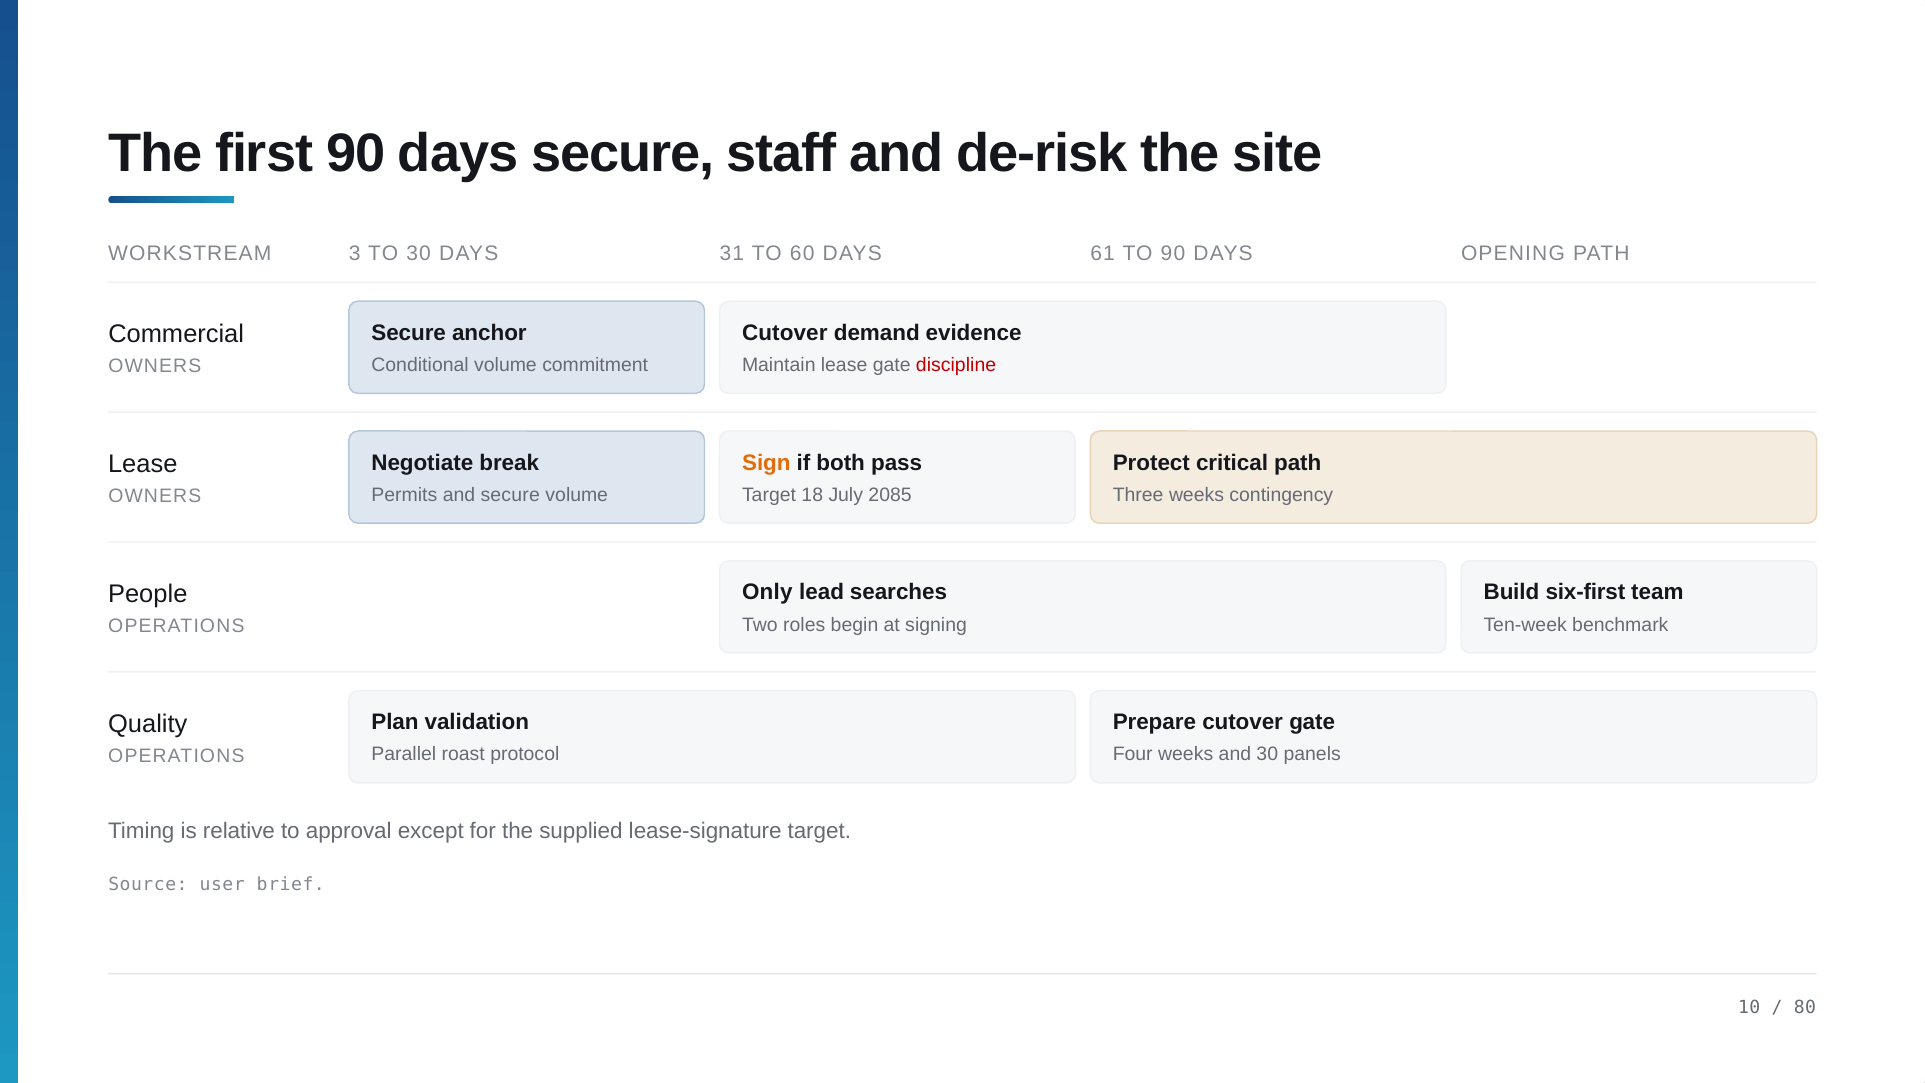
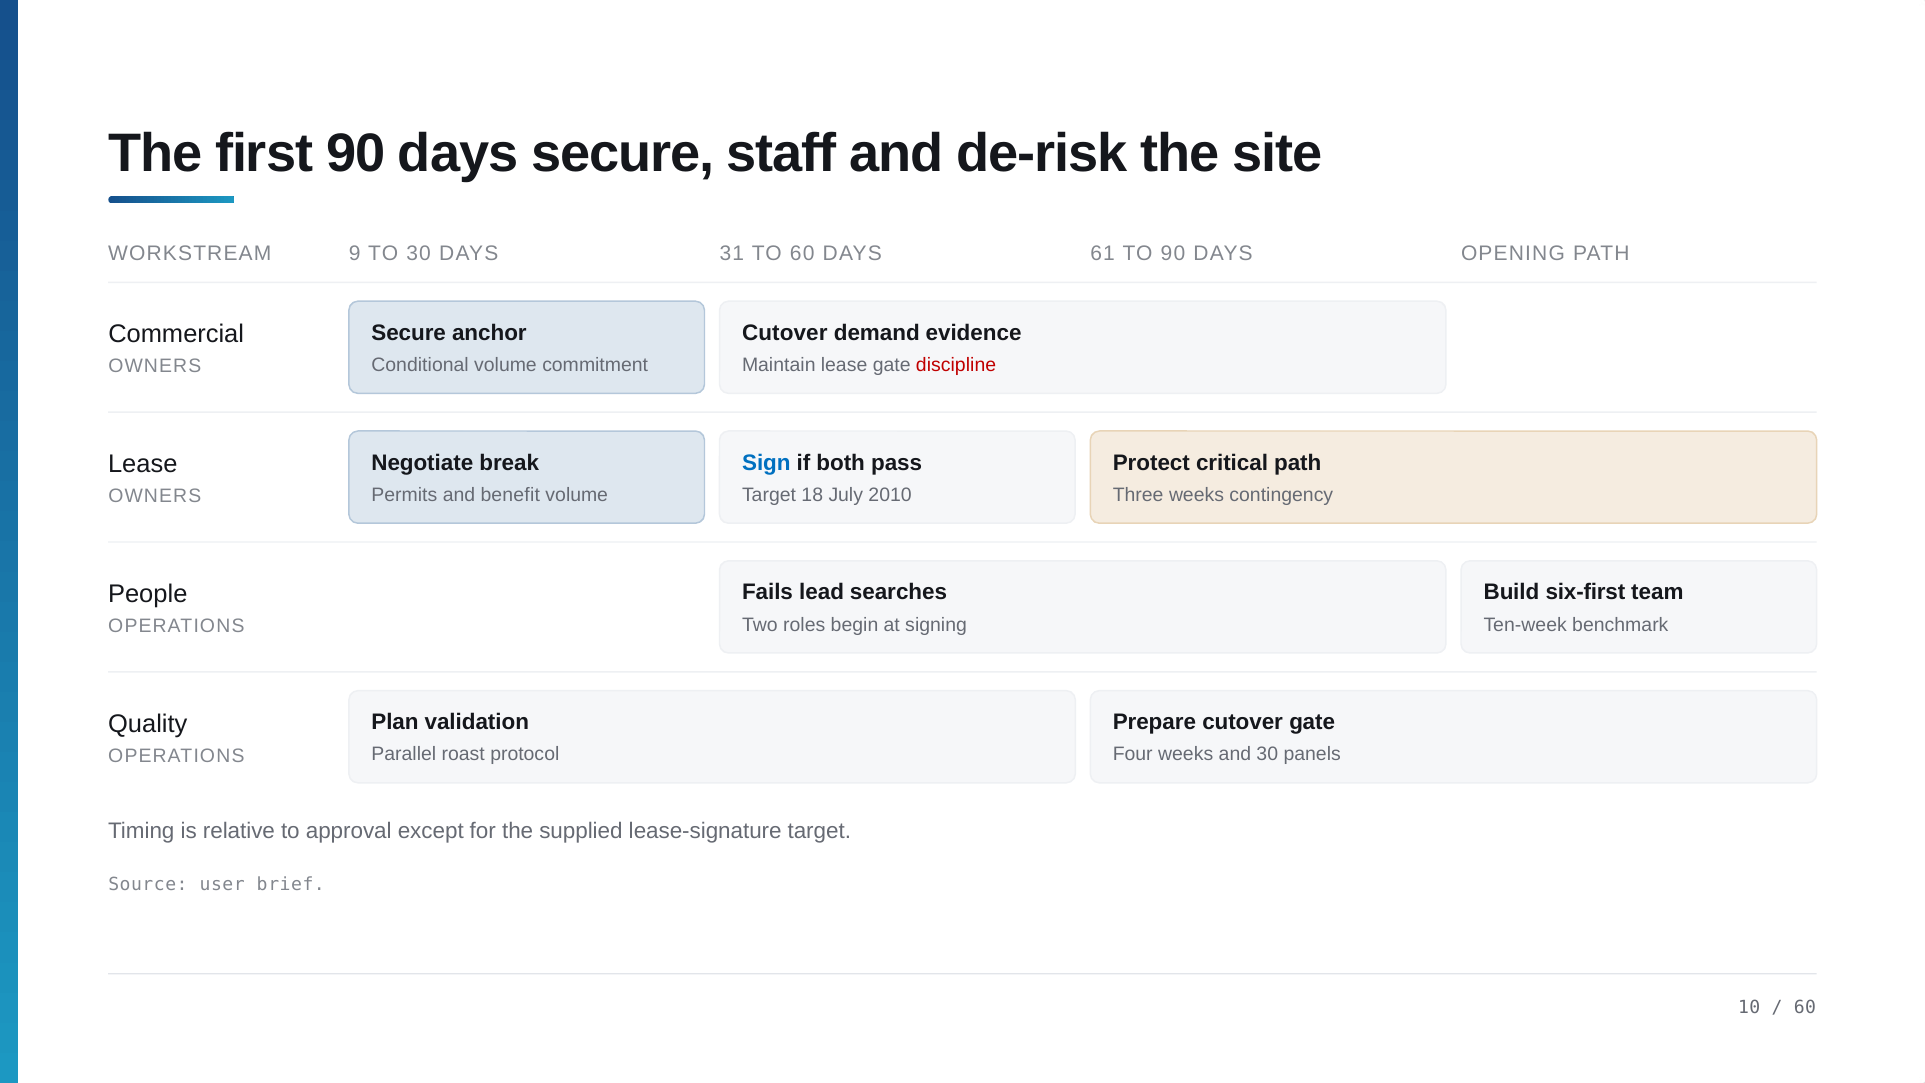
3: 3 -> 9 (355, 254)
Sign colour: orange -> blue (766, 463)
and secure: secure -> benefit (510, 495)
2085: 2085 -> 2010 (890, 495)
Only: Only -> Fails (767, 592)
80: 80 -> 60 (1805, 1008)
